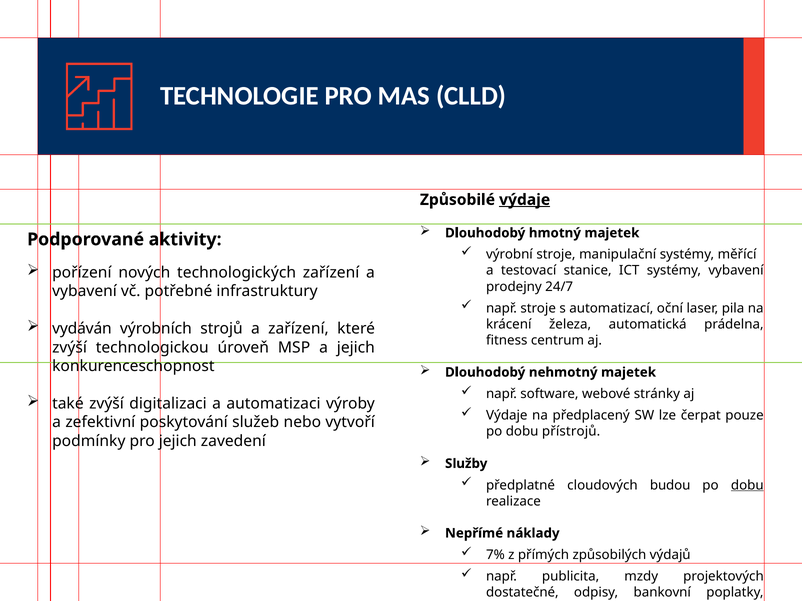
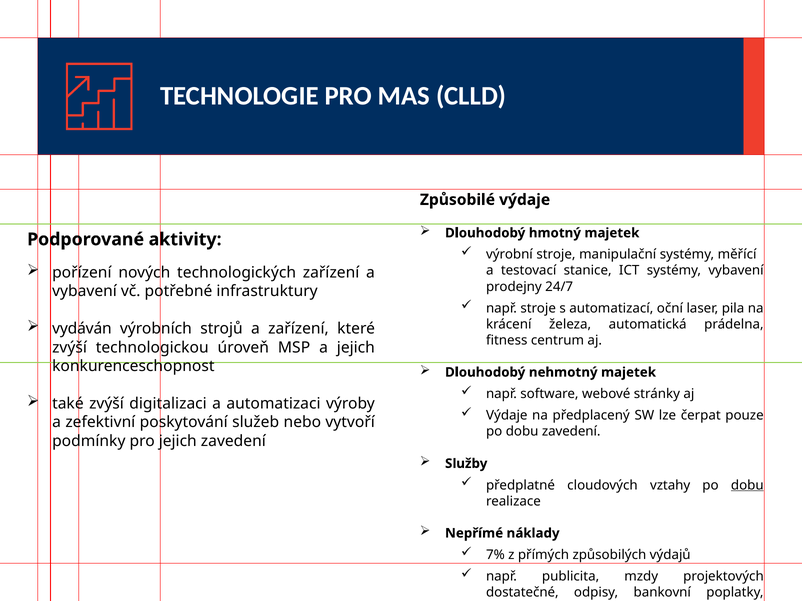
výdaje underline: present -> none (525, 200)
dobu přístrojů: přístrojů -> zavedení (571, 432)
budou: budou -> vztahy (670, 486)
